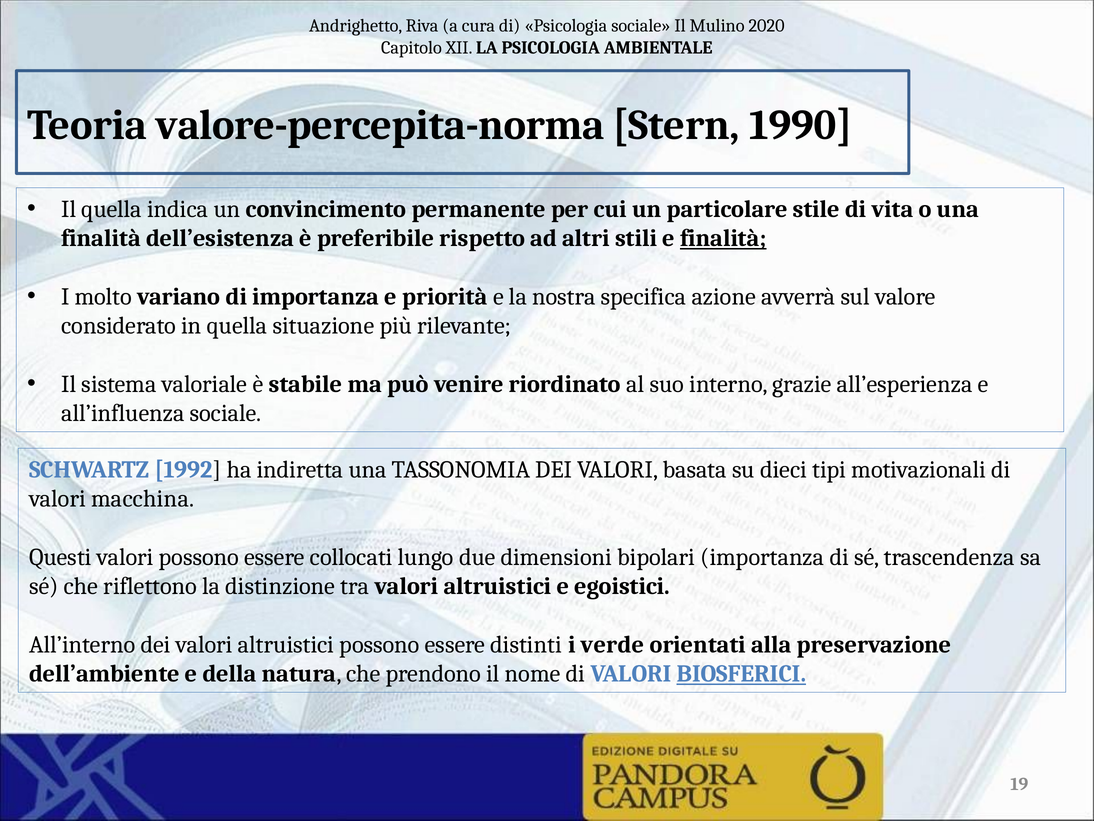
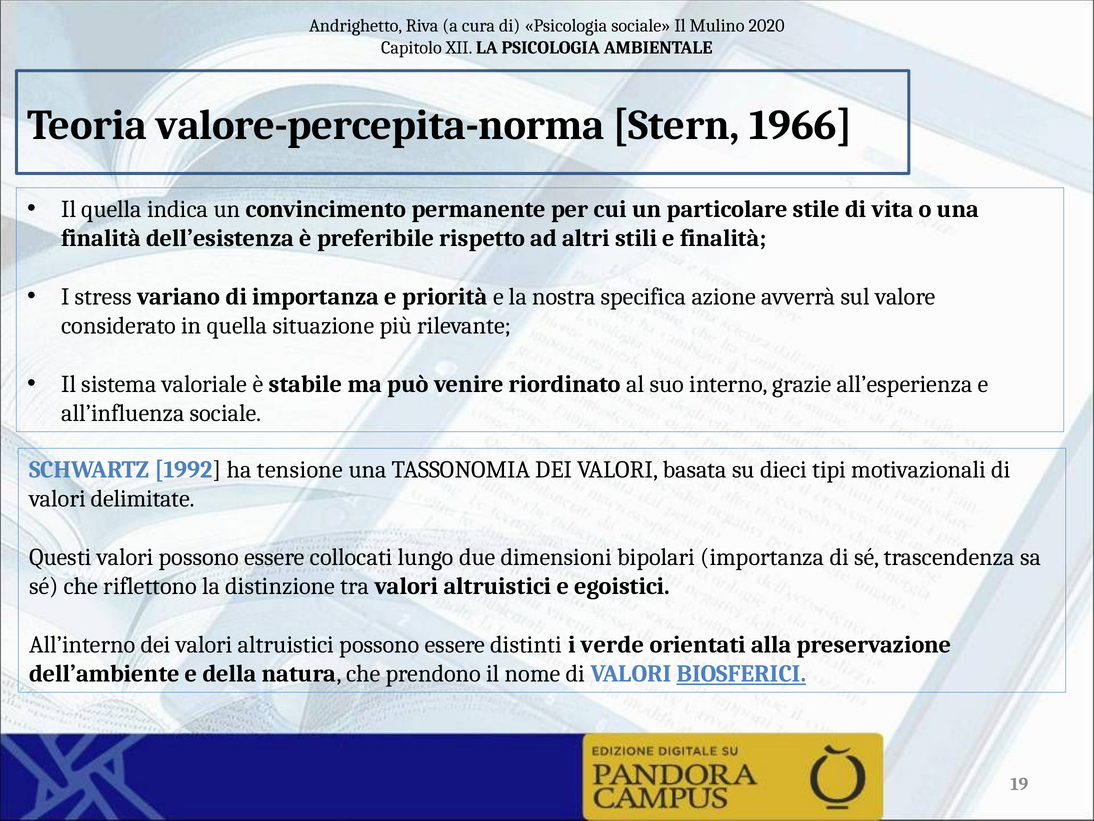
1990: 1990 -> 1966 (801, 125)
finalità underline: present -> none (723, 238)
molto: molto -> stress (103, 297)
indiretta: indiretta -> tensione (300, 469)
macchina: macchina -> delimitate (143, 499)
